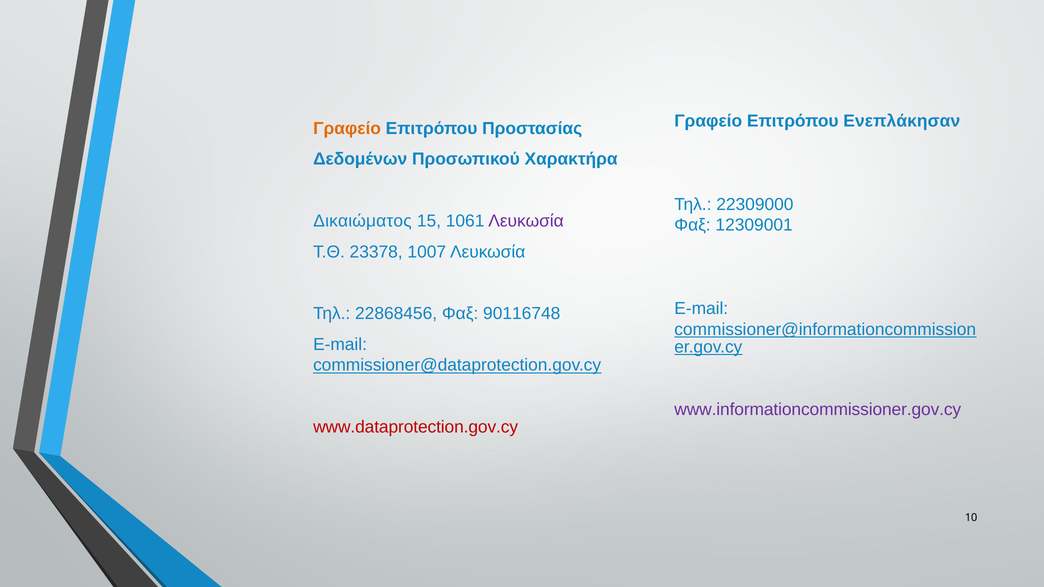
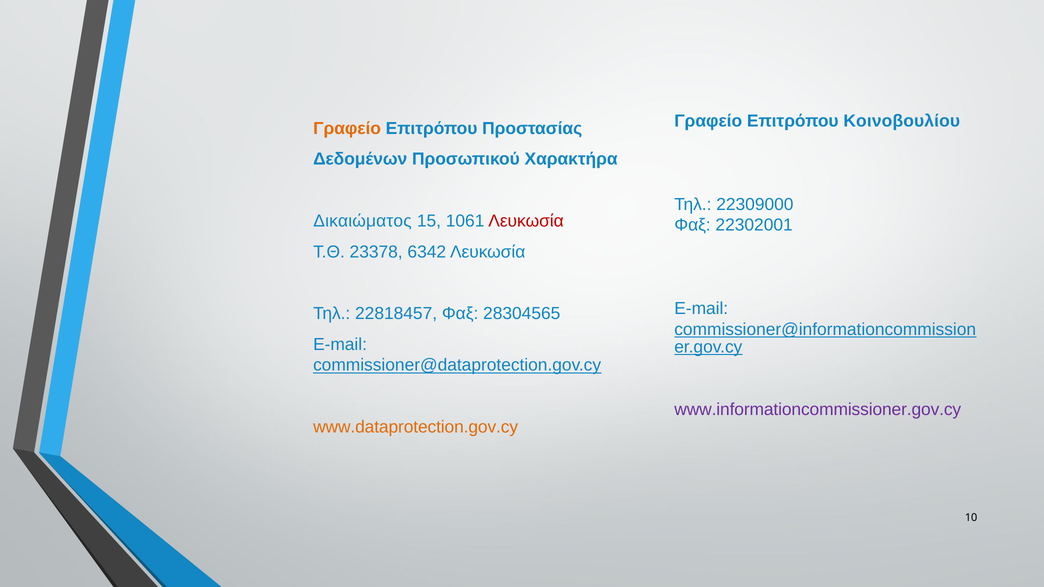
Ενεπλάκησαν: Ενεπλάκησαν -> Κοινοβουλίου (902, 121)
Λευκωσία colour: purple -> red (526, 221)
12309001: 12309001 -> 22302001 (754, 225)
1007: 1007 -> 6342 (427, 252)
22868456: 22868456 -> 22818457 (396, 314)
90116748: 90116748 -> 28304565 (522, 314)
www.dataprotection.gov.cy colour: red -> orange (416, 427)
